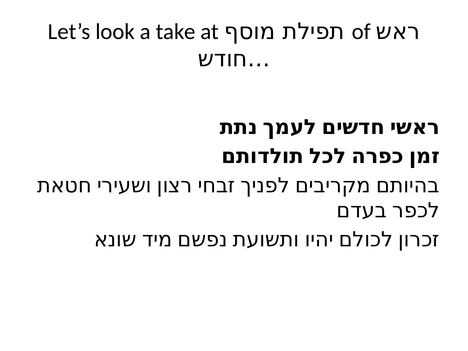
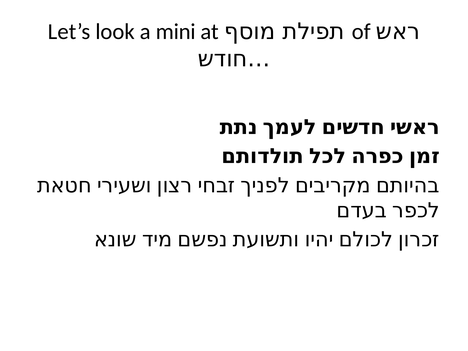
take: take -> mini (176, 32)
